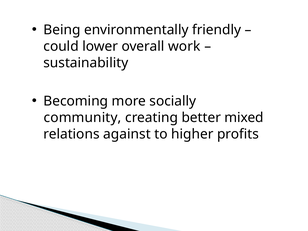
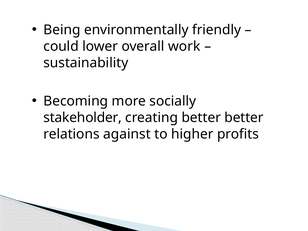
community: community -> stakeholder (83, 118)
better mixed: mixed -> better (244, 118)
